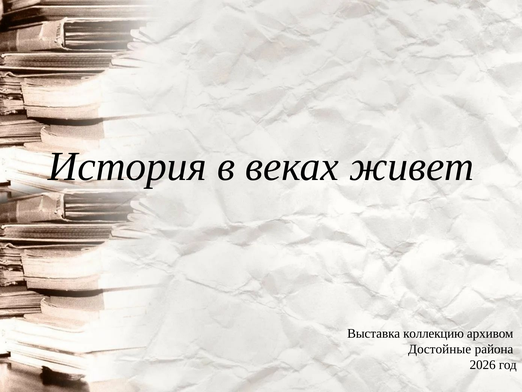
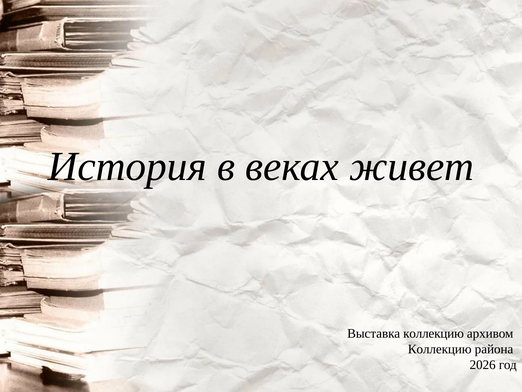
Достойные: Достойные -> Коллекцию (440, 349)
